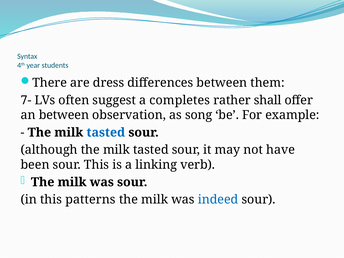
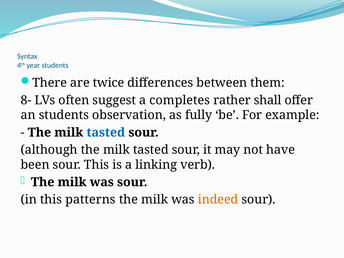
dress: dress -> twice (109, 83)
7-: 7- -> 8- (26, 100)
an between: between -> students (64, 115)
song: song -> fully (199, 115)
indeed colour: blue -> orange (218, 199)
